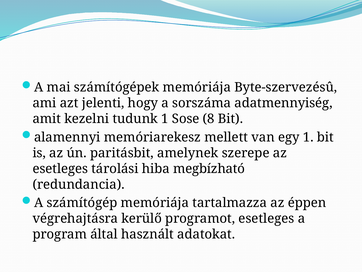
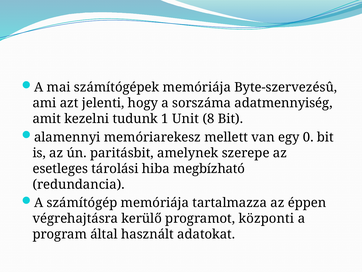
Sose: Sose -> Unit (186, 119)
egy 1: 1 -> 0 (308, 137)
programot esetleges: esetleges -> központi (266, 218)
